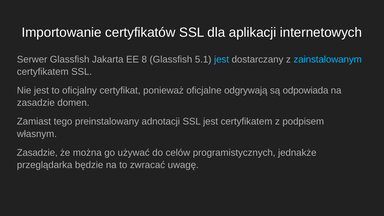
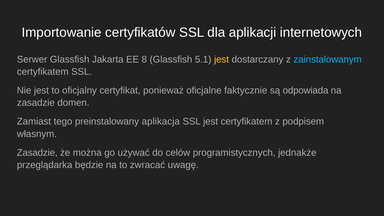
jest colour: light blue -> yellow (222, 59)
odgrywają: odgrywają -> faktycznie (246, 90)
adnotacji: adnotacji -> aplikacja (161, 122)
